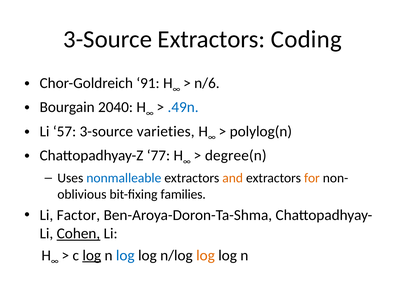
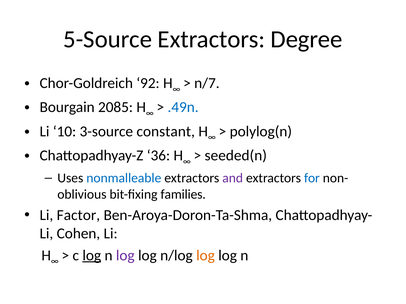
3-Source: 3-Source -> 5-Source (108, 39)
Coding: Coding -> Degree (307, 39)
91: 91 -> 92 (148, 83)
n/6: n/6 -> n/7 (207, 83)
2040: 2040 -> 2085 (116, 107)
57: 57 -> 10 (65, 132)
varieties: varieties -> constant (166, 132)
77: 77 -> 36 (158, 156)
degree(n: degree(n -> seeded(n (236, 156)
and colour: orange -> purple (233, 178)
for colour: orange -> blue (312, 178)
Cohen underline: present -> none (78, 234)
log colour: blue -> purple (125, 256)
